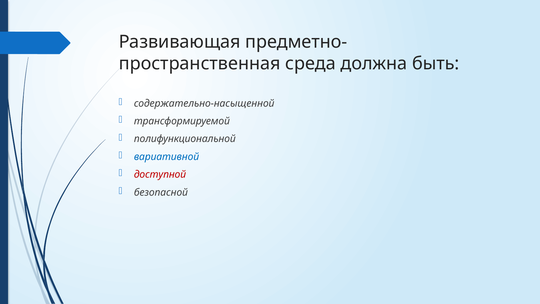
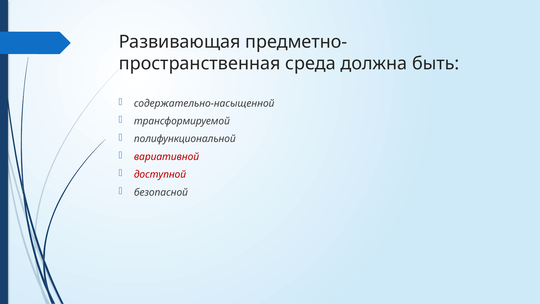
вариативной colour: blue -> red (167, 157)
